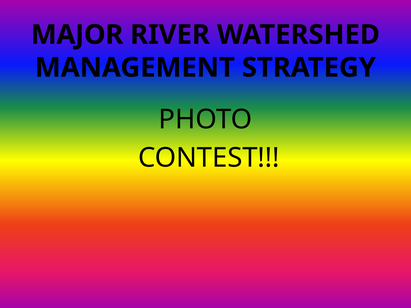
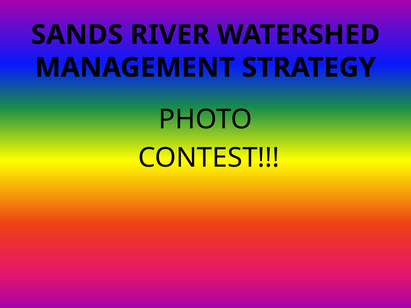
MAJOR: MAJOR -> SANDS (77, 35)
